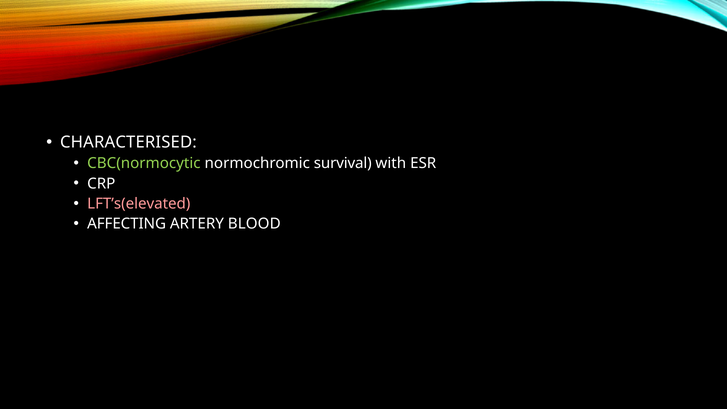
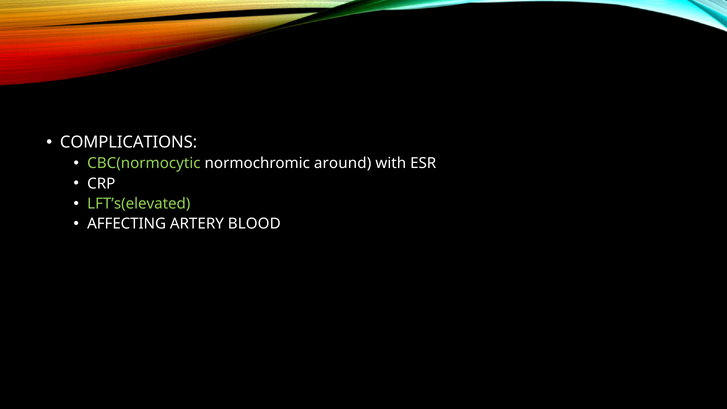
CHARACTERISED: CHARACTERISED -> COMPLICATIONS (129, 142)
survival: survival -> around (343, 163)
LFT’s(elevated colour: pink -> light green (139, 204)
